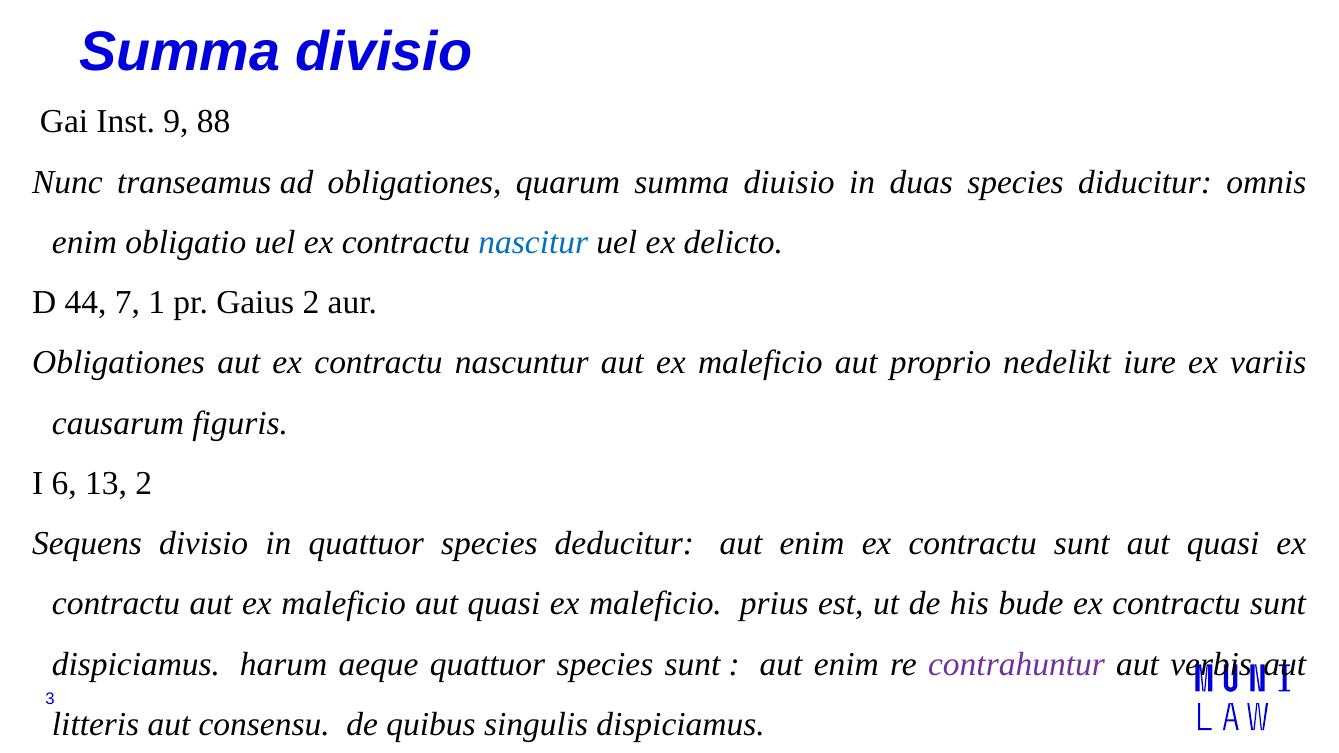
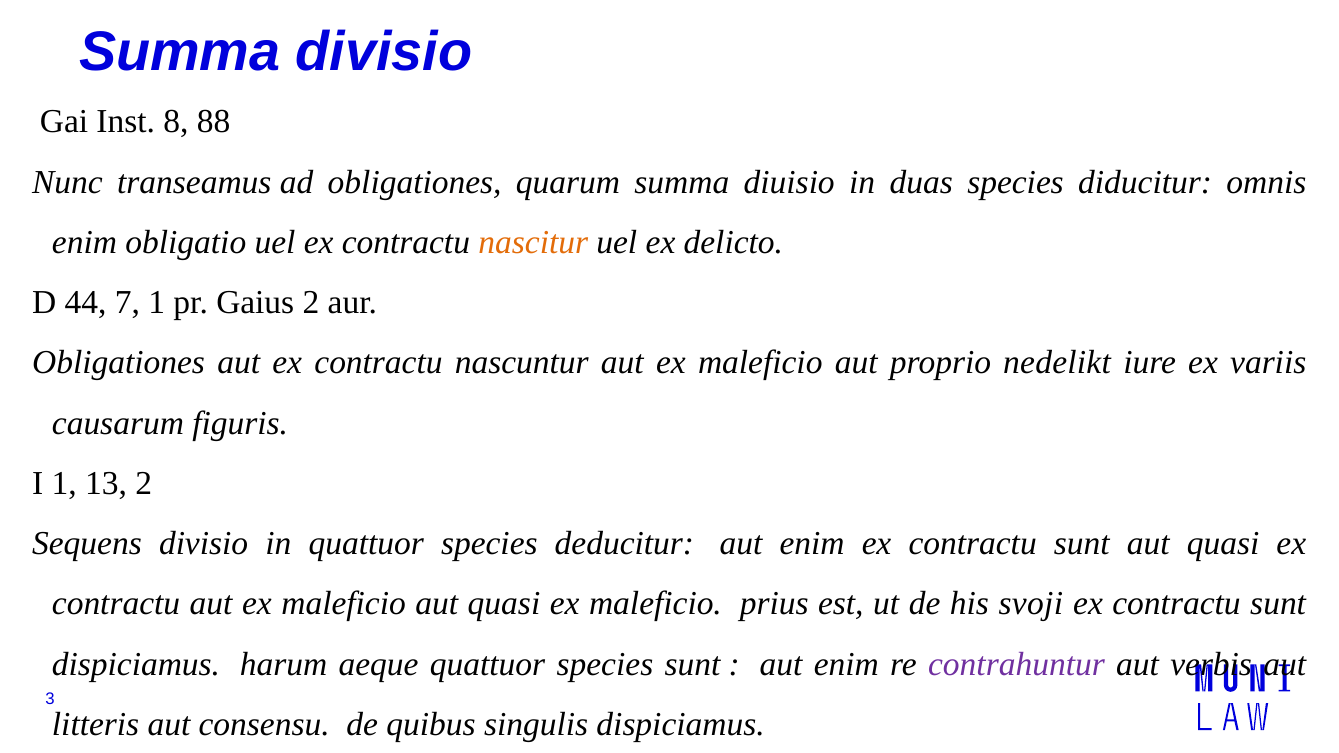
9: 9 -> 8 (176, 122)
nascitur colour: blue -> orange (533, 242)
I 6: 6 -> 1 (64, 483)
bude: bude -> svoji (1031, 604)
